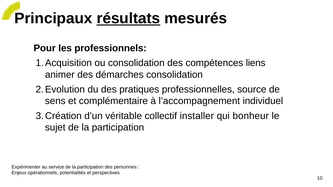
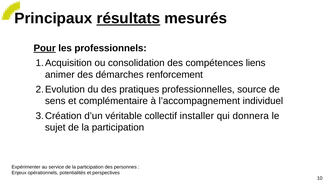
Pour underline: none -> present (45, 48)
démarches consolidation: consolidation -> renforcement (175, 75)
bonheur: bonheur -> donnera (251, 116)
